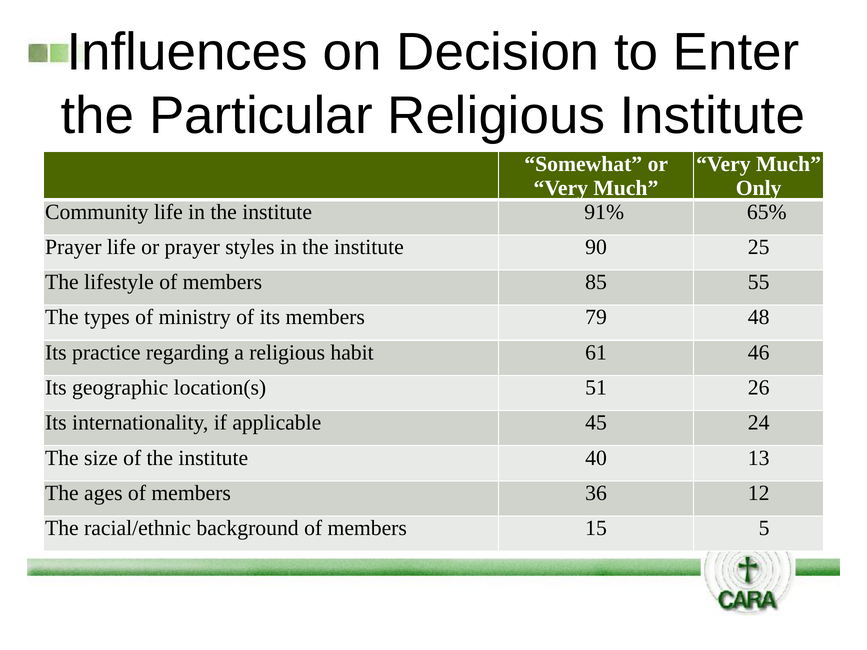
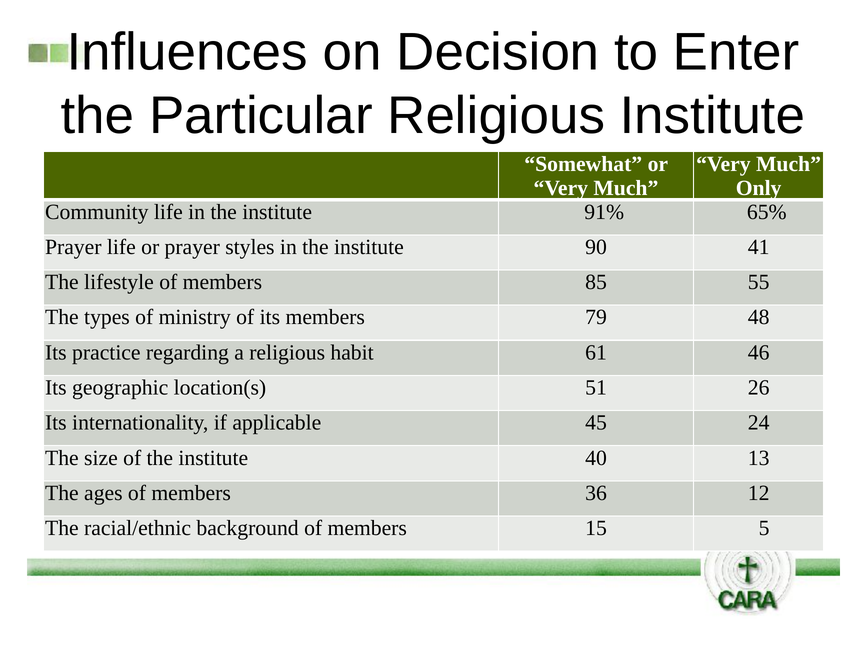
25: 25 -> 41 (759, 247)
